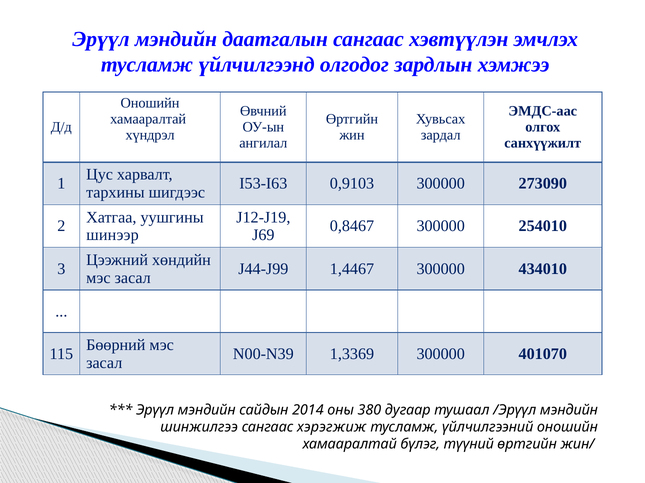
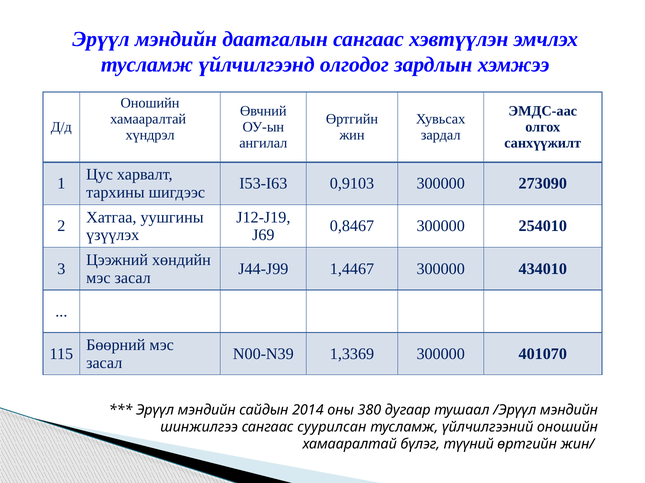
шинээр: шинээр -> үзүүлэх (113, 235)
хэрэгжиж: хэрэгжиж -> суурилсан (332, 428)
